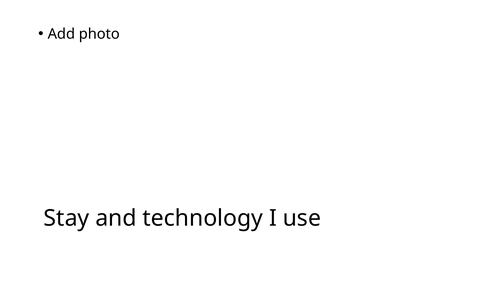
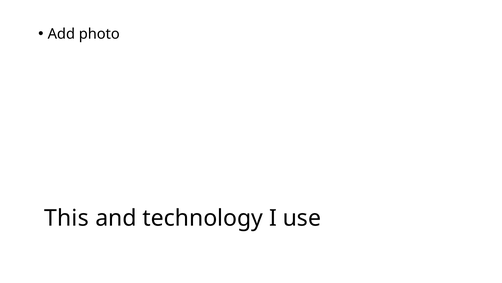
Stay: Stay -> This (66, 218)
